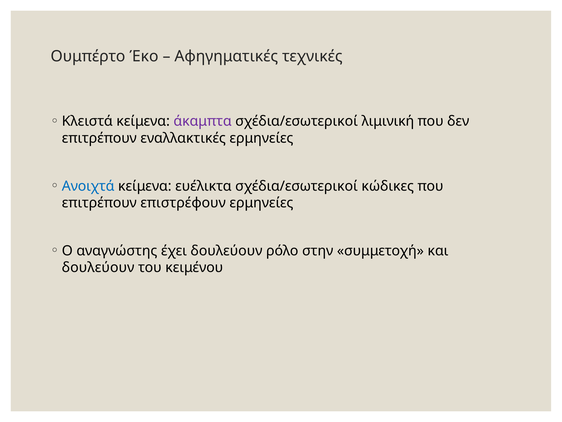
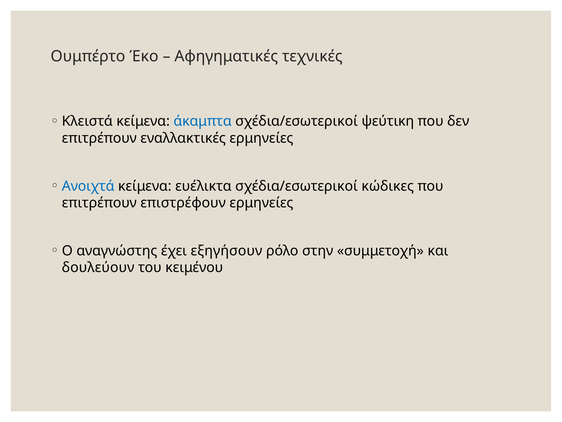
άκαμπτα colour: purple -> blue (203, 121)
λιμινική: λιμινική -> ψεύτικη (388, 121)
έχει δουλεύουν: δουλεύουν -> εξηγήσουν (226, 250)
